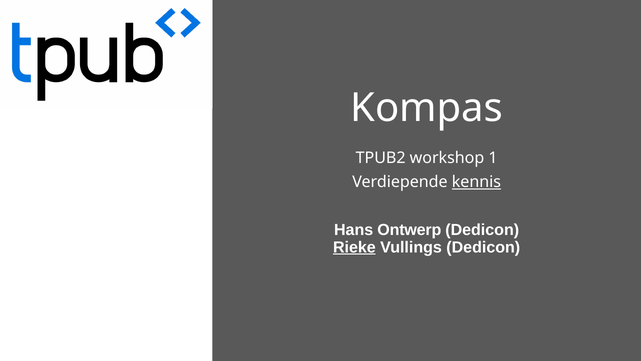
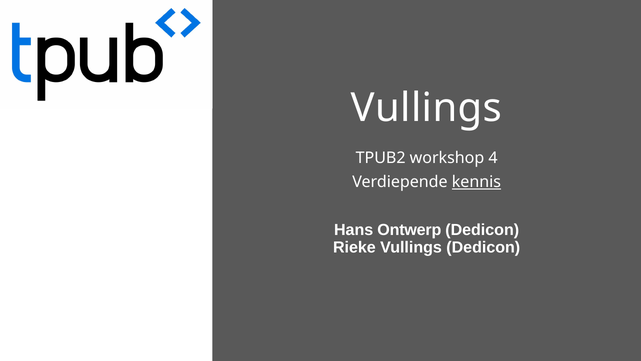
Kompas: Kompas -> Vullings (426, 108)
1: 1 -> 4 (493, 158)
Rieke underline: present -> none (354, 247)
